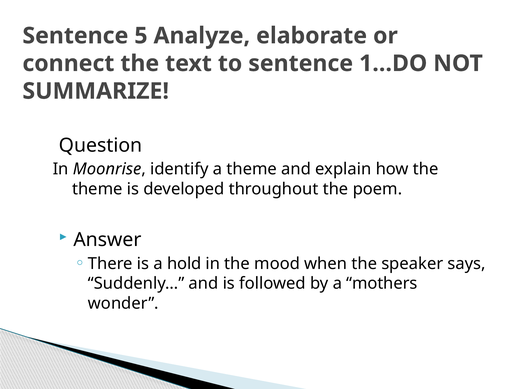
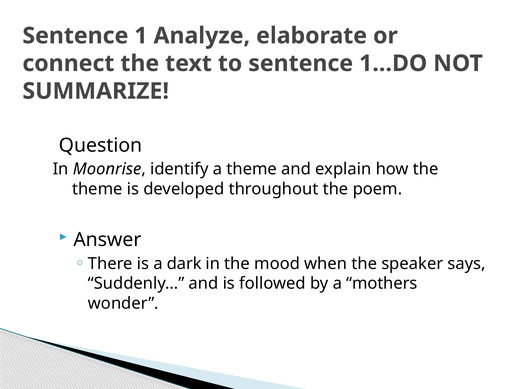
5: 5 -> 1 (141, 36)
hold: hold -> dark (184, 264)
